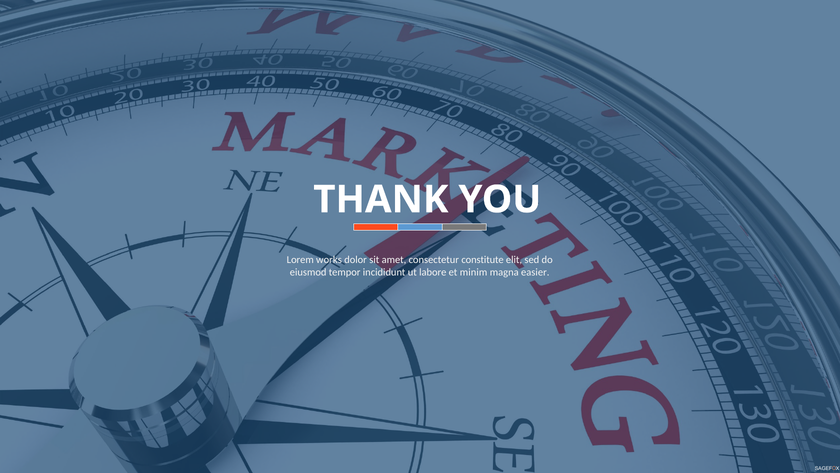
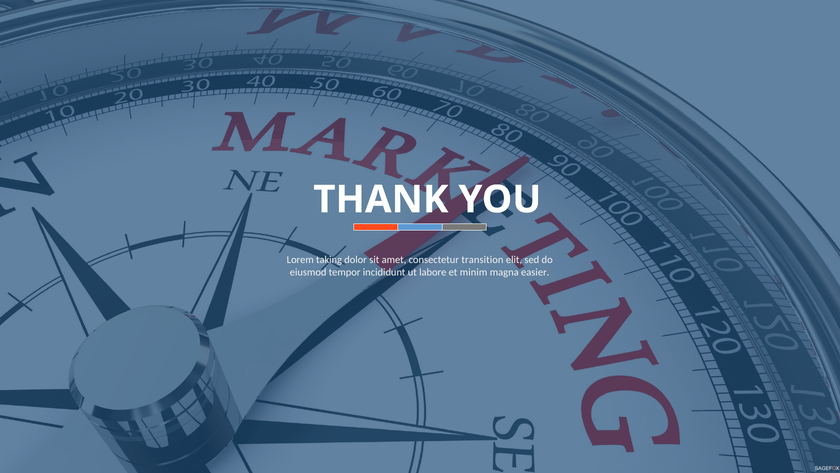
works: works -> taking (329, 259)
constitute: constitute -> transition (482, 259)
